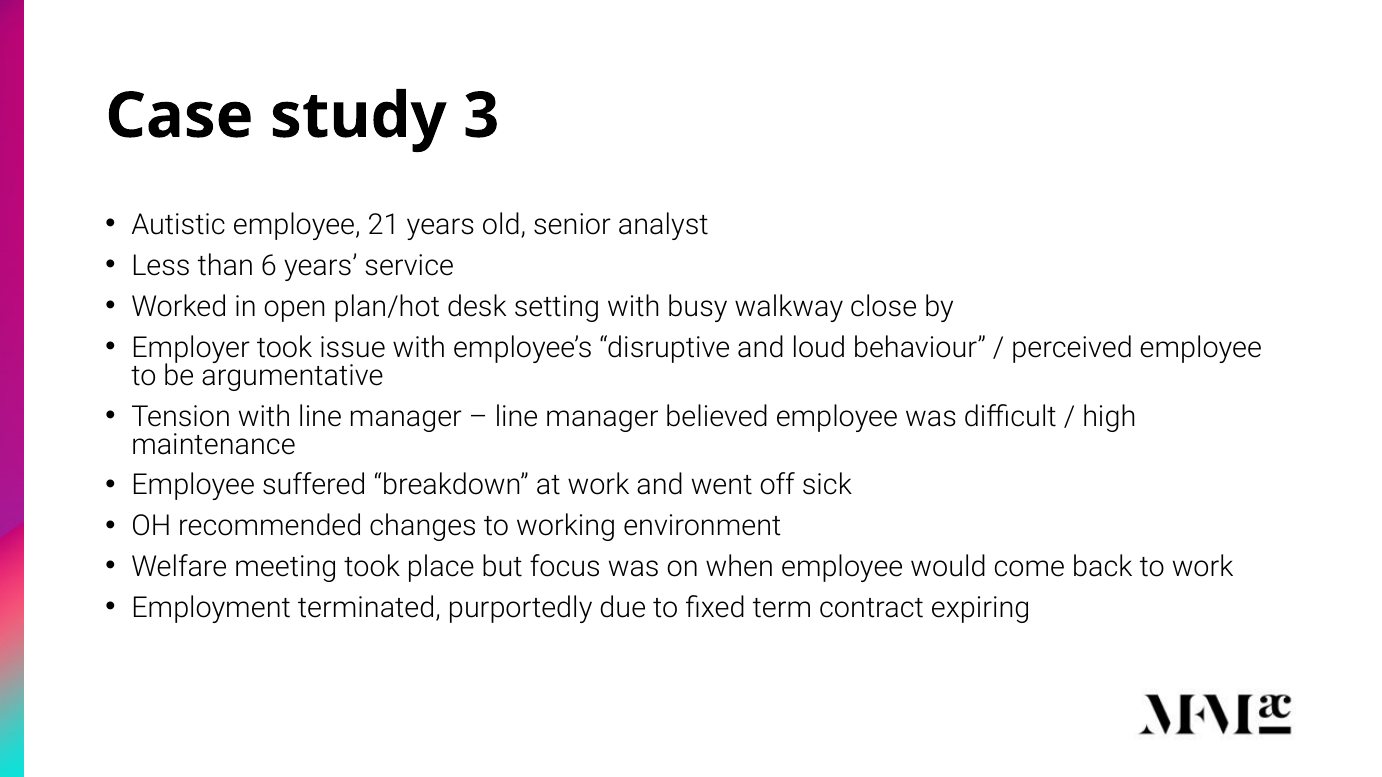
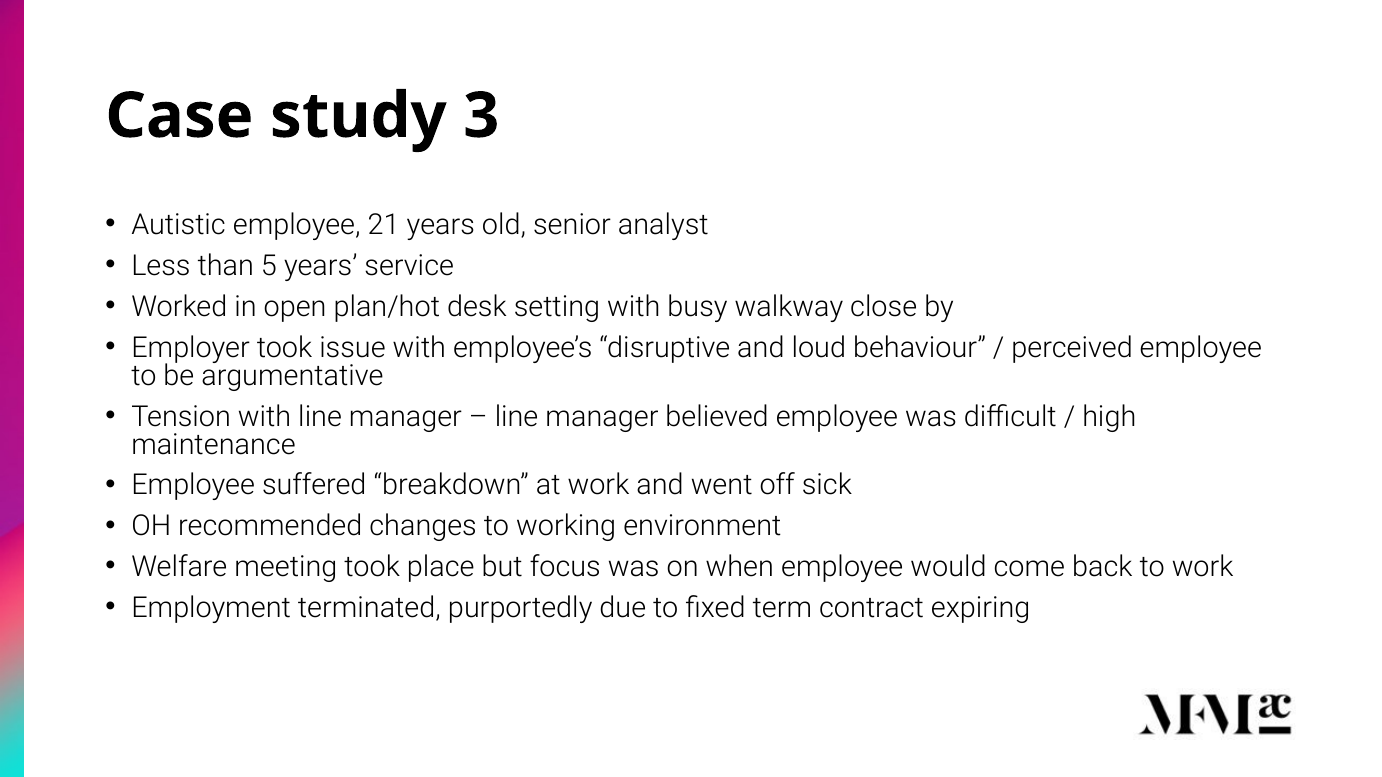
6: 6 -> 5 (269, 266)
